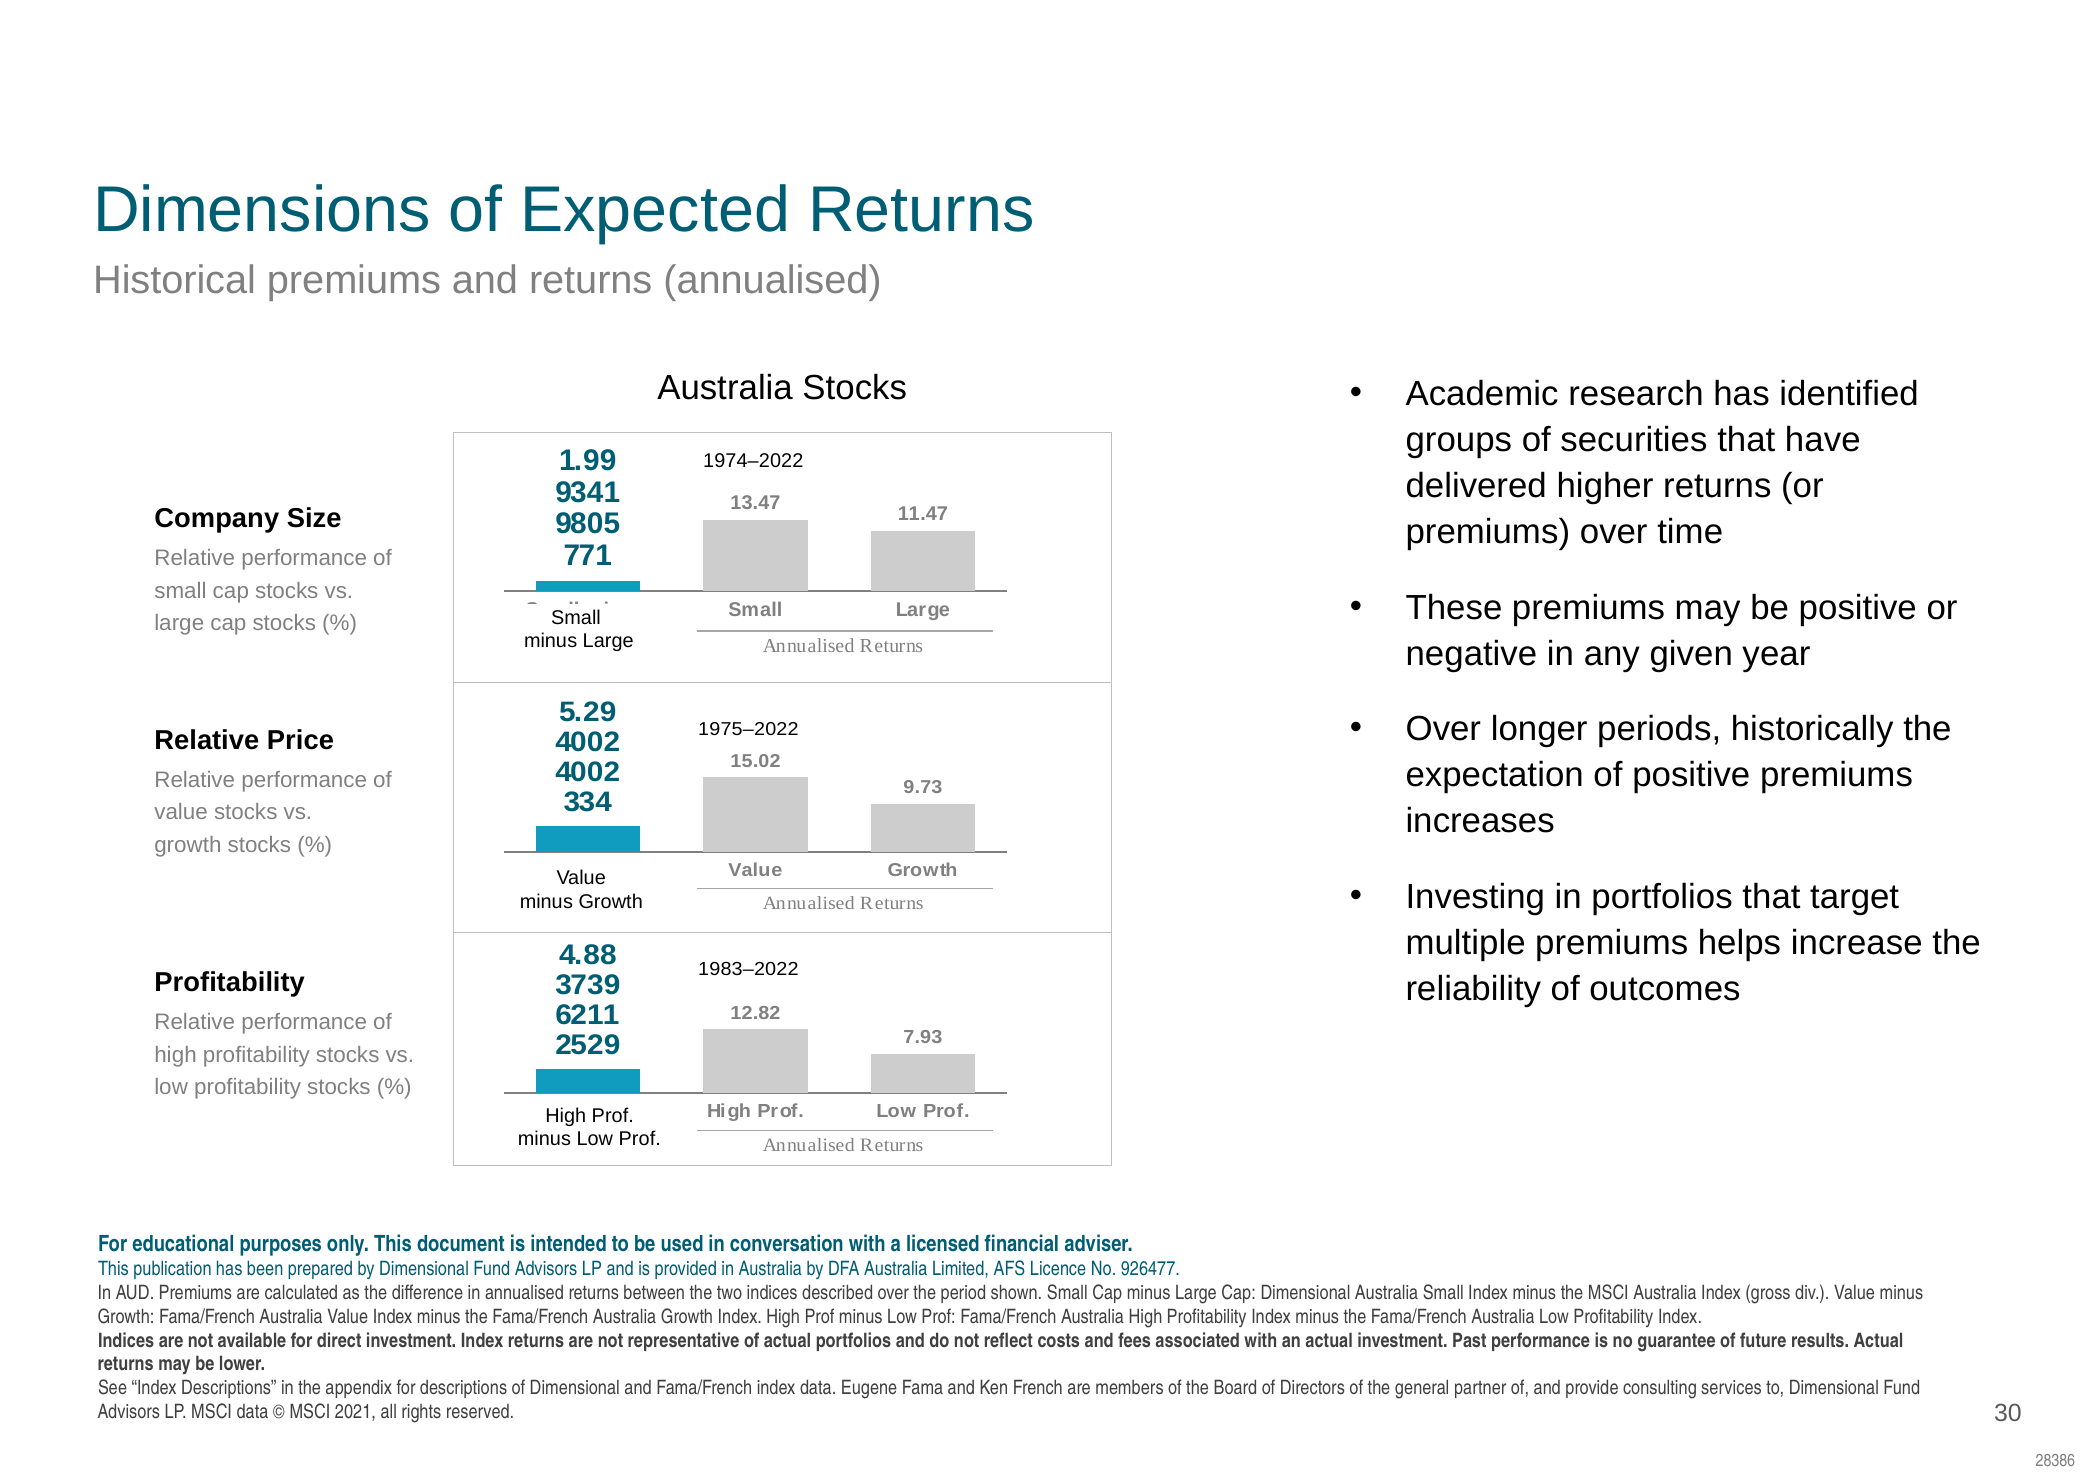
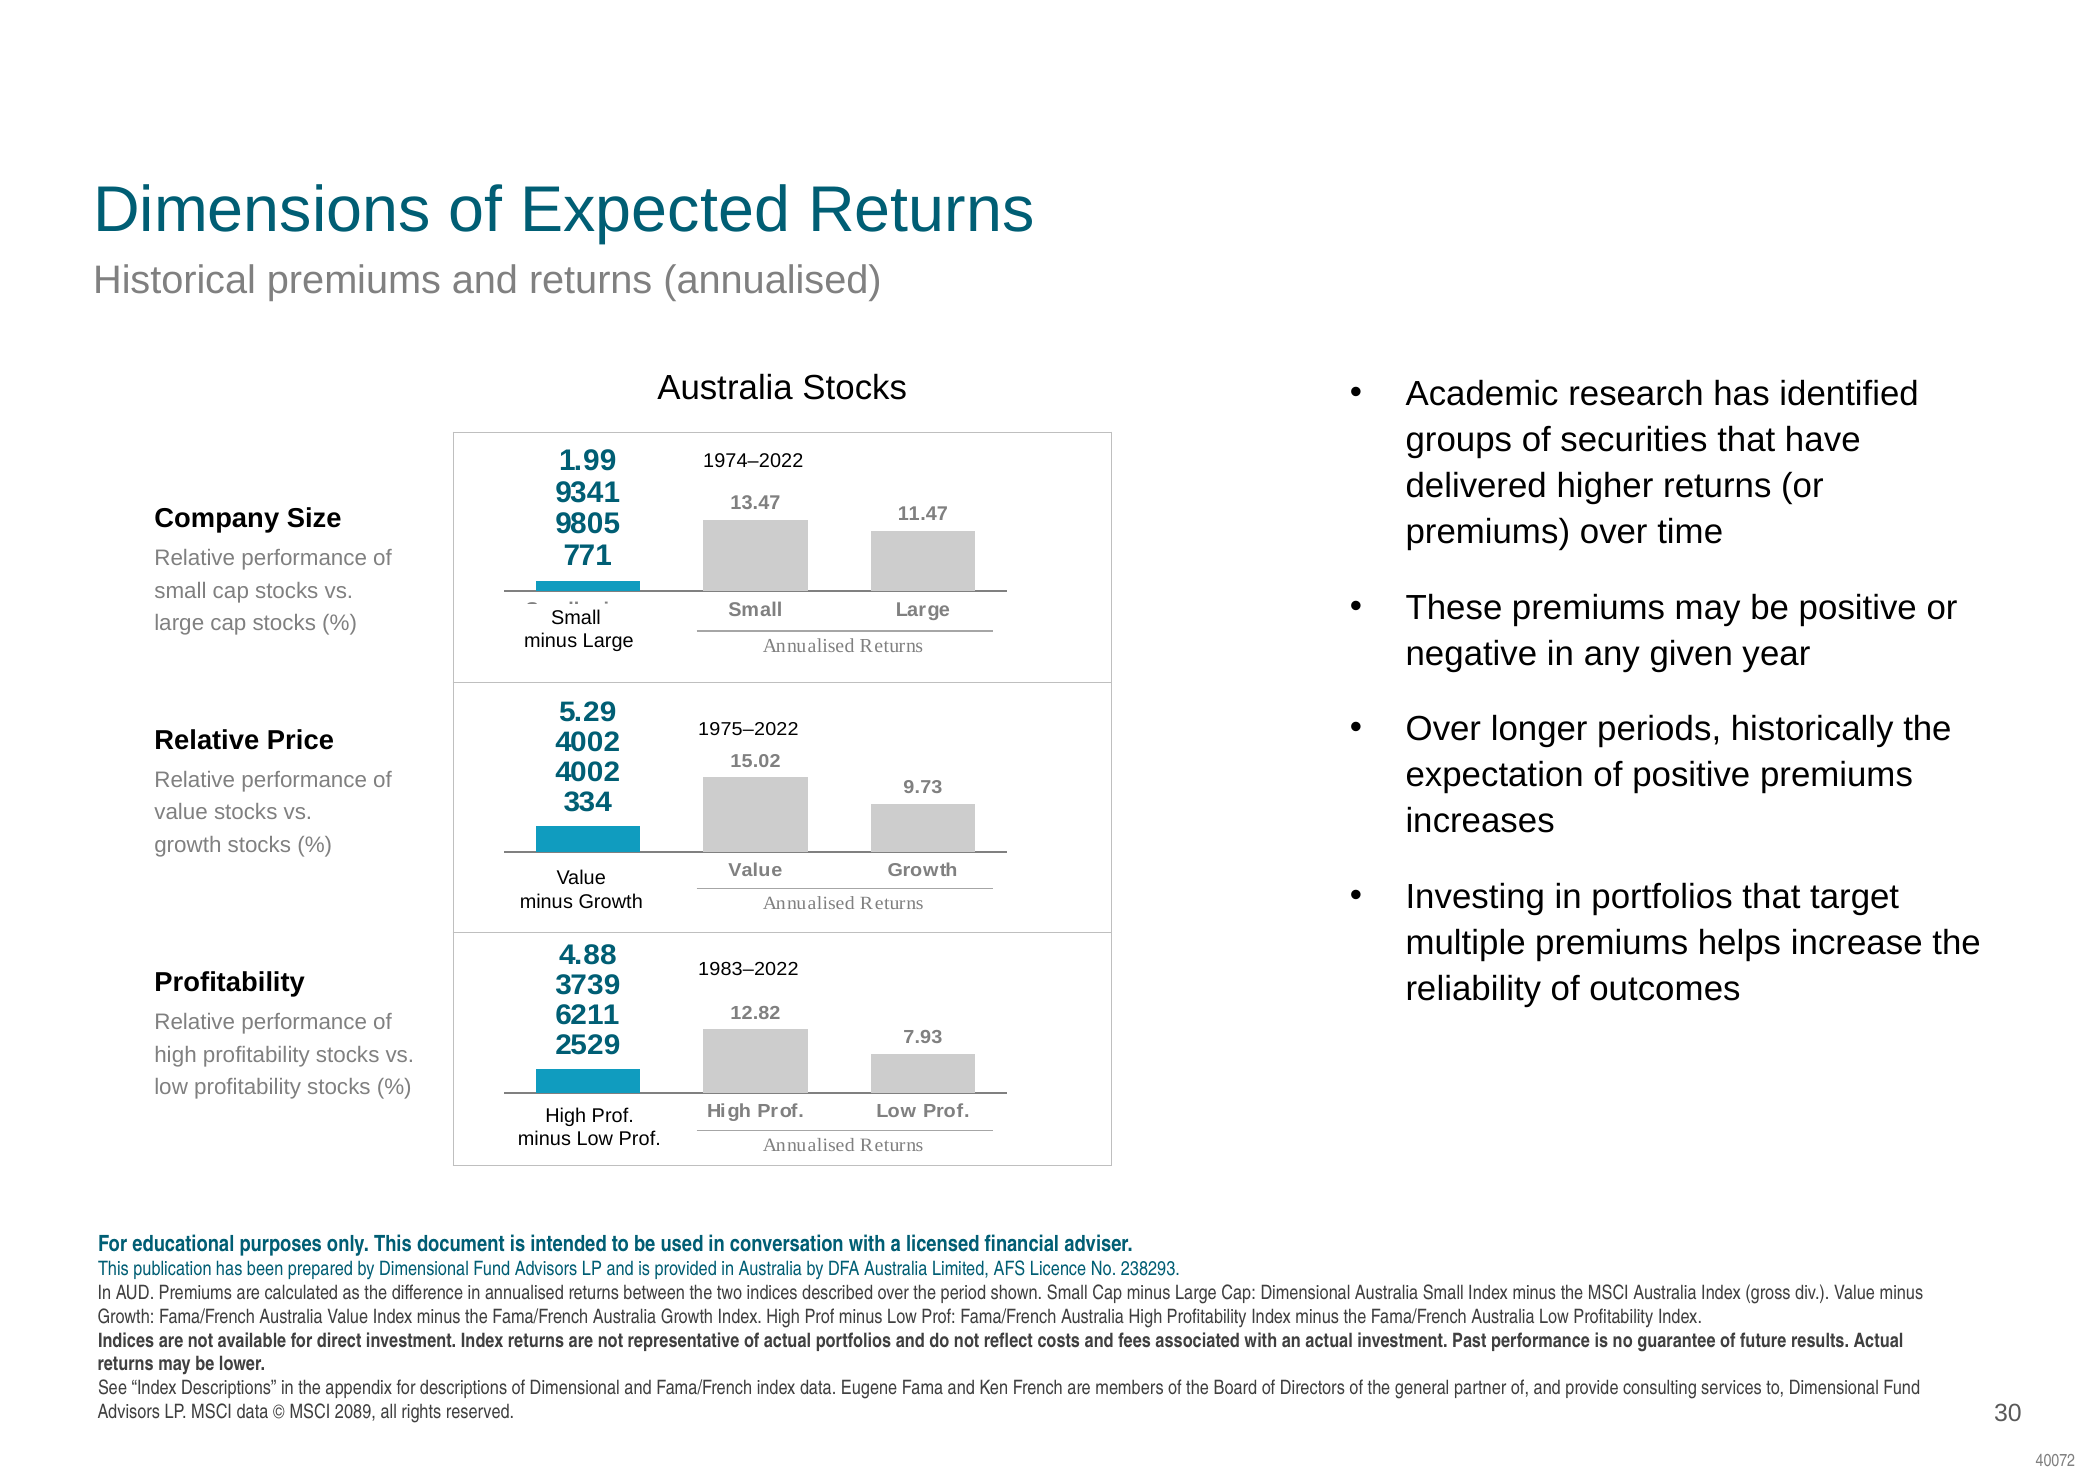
926477: 926477 -> 238293 (1150, 1269)
2021: 2021 -> 2089 (355, 1412)
28386: 28386 -> 40072 (2055, 1461)
